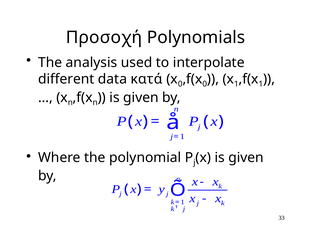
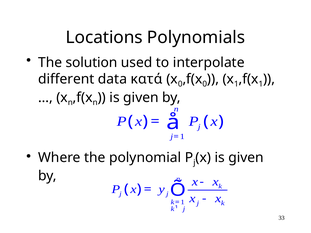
Προσοχή: Προσοχή -> Locations (104, 37)
analysis: analysis -> solution (92, 63)
